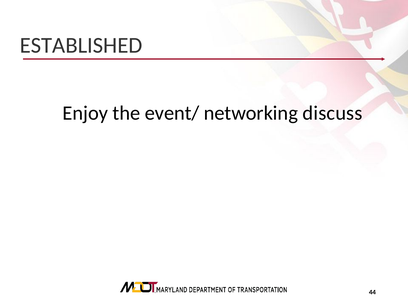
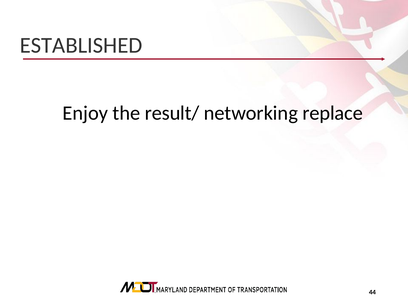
event/: event/ -> result/ (172, 113)
discuss: discuss -> replace (333, 113)
